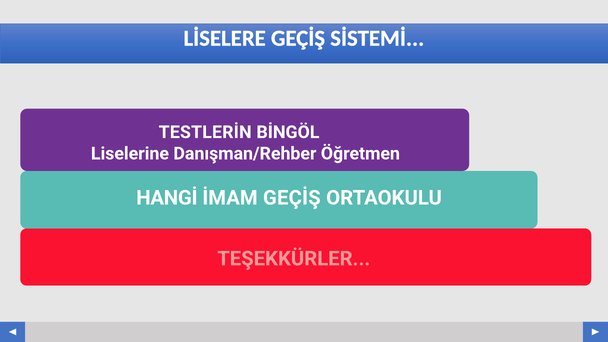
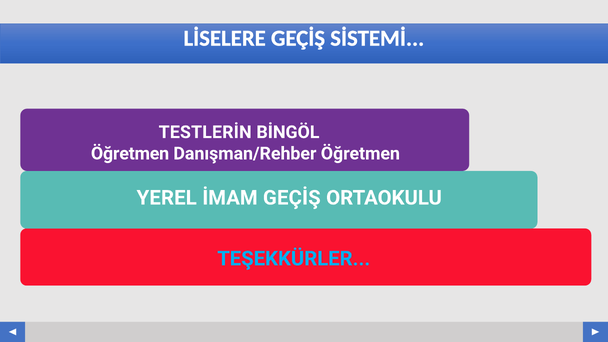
Liselerine: Liselerine -> Öğretmen (130, 154)
HANGİ: HANGİ -> YEREL (167, 198)
TEŞEKKÜRLER colour: pink -> light blue (294, 259)
